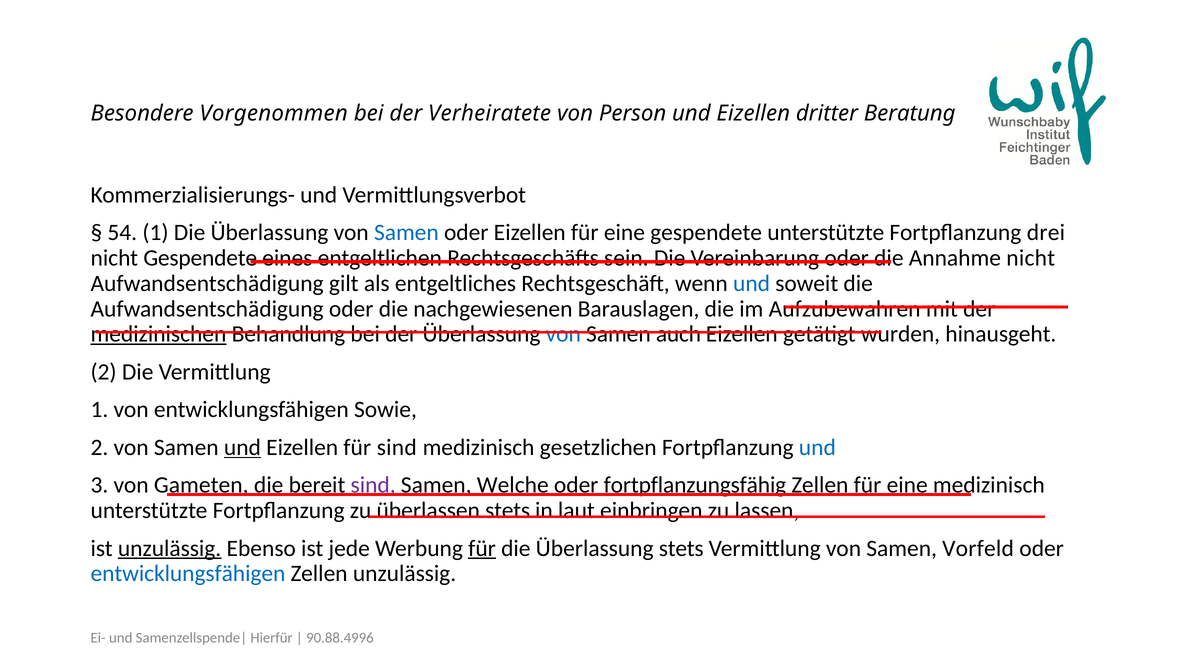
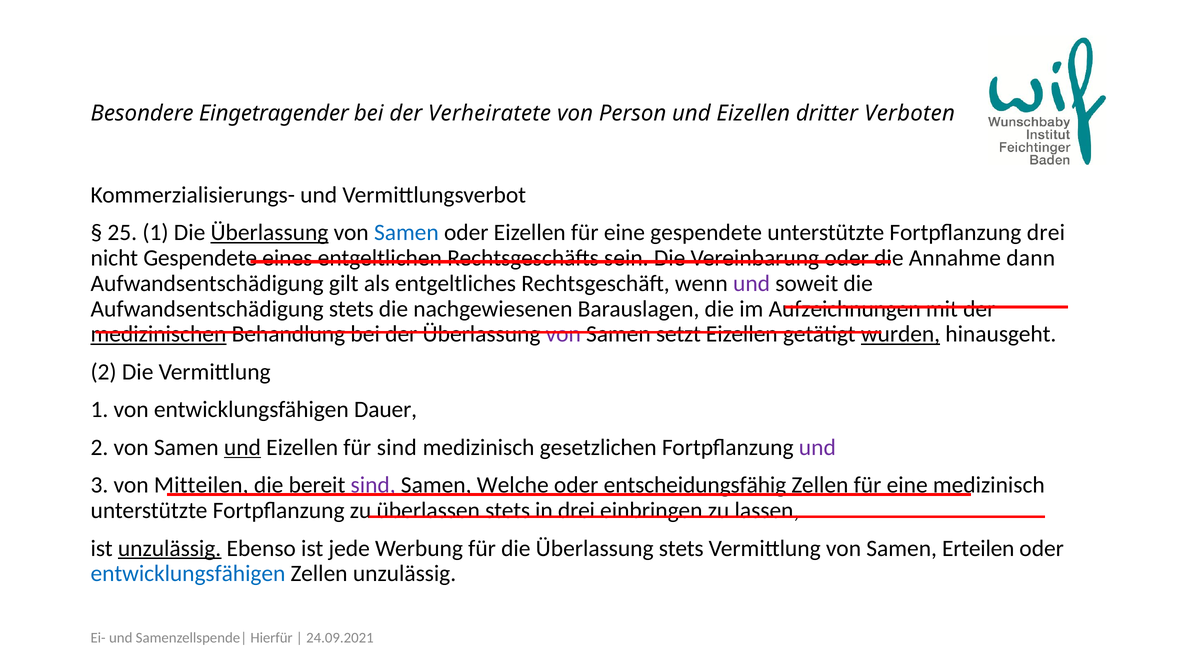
Vorgenommen: Vorgenommen -> Eingetragender (274, 113)
Beratung: Beratung -> Verboten (910, 113)
54: 54 -> 25 (122, 233)
Überlassung underline: none -> present (269, 233)
Annahme nicht: nicht -> dann (1031, 258)
und colour: blue -> purple (752, 283)
Aufwandsentschädigung oder: oder -> stets (351, 309)
Aufzubewahren: Aufzubewahren -> Aufzeichnungen (845, 309)
von colour: blue -> purple (563, 334)
auch: auch -> setzt (678, 334)
wurden underline: none -> present (900, 334)
Sowie: Sowie -> Dauer (386, 410)
und colour: blue -> purple (817, 448)
Gameten: Gameten -> Mitteilen (201, 485)
fortpflanzungsfähig: fortpflanzungsfähig -> entscheidungsfähig (695, 485)
in laut: laut -> drei (576, 511)
für underline: present -> none (482, 549)
Vorfeld: Vorfeld -> Erteilen (978, 549)
90.88.4996: 90.88.4996 -> 24.09.2021 (340, 638)
